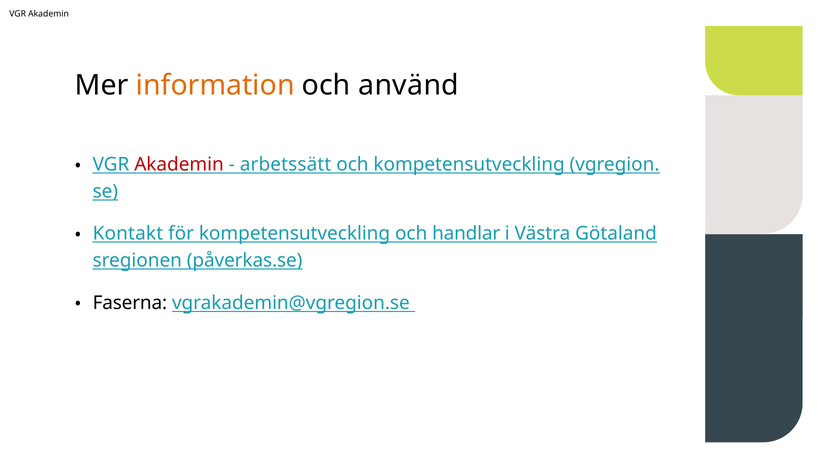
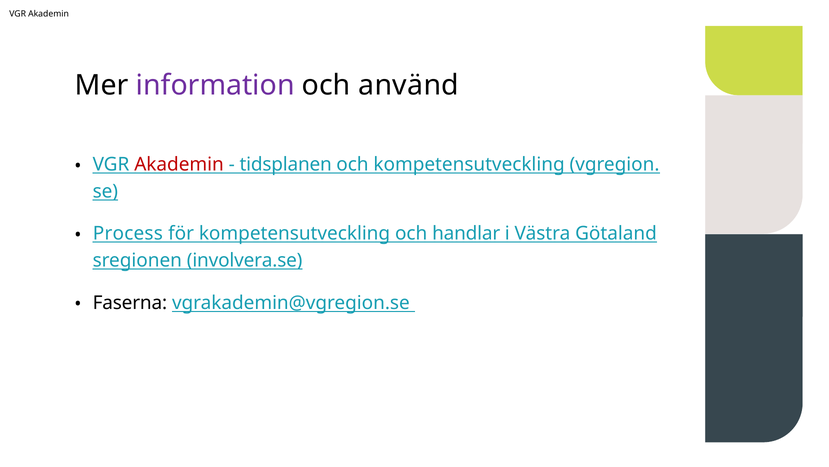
information colour: orange -> purple (215, 85)
arbetssätt: arbetssätt -> tidsplanen (286, 164)
Kontakt: Kontakt -> Process (128, 233)
påverkas.se: påverkas.se -> involvera.se (245, 260)
